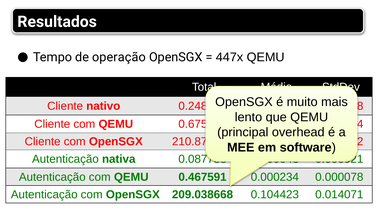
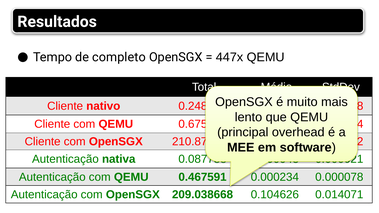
operação: operação -> completo (119, 57)
0.104423: 0.104423 -> 0.104626 (275, 195)
